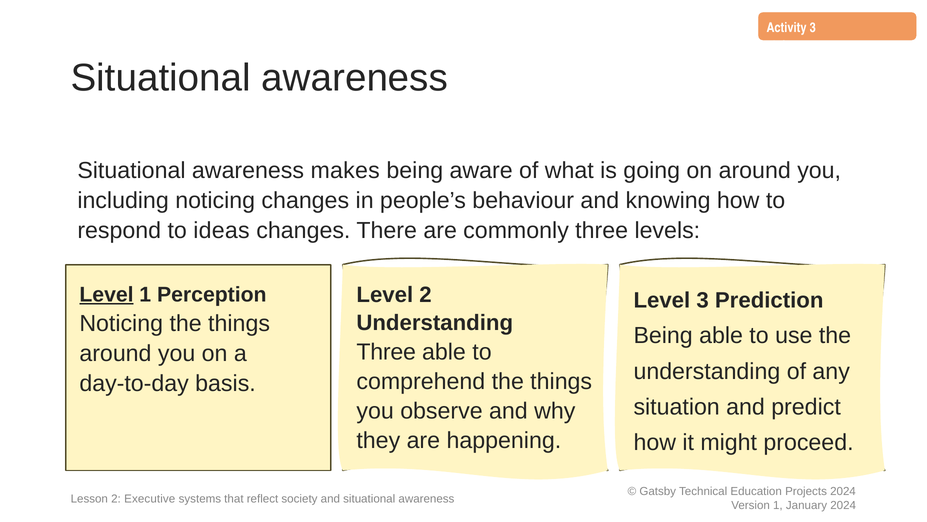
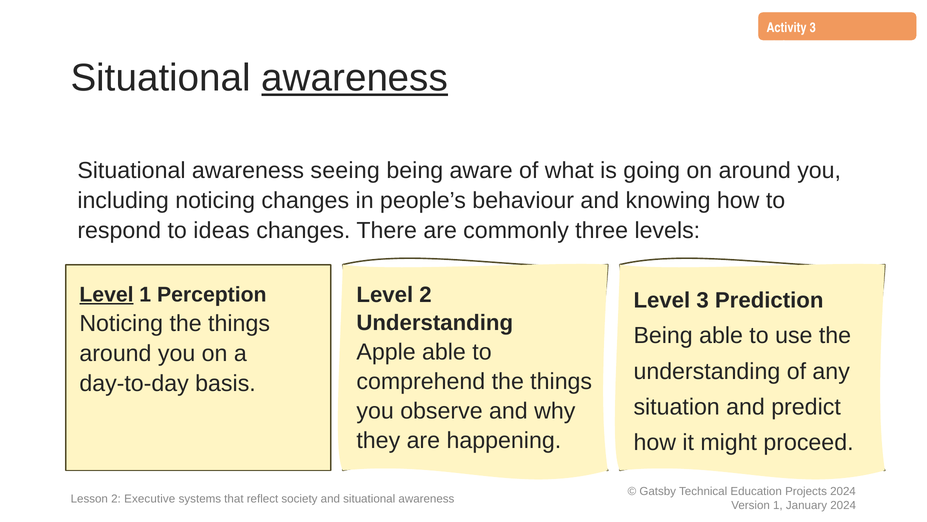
awareness underline: none -> present (355, 78)
makes: makes -> seeing (345, 170)
Three: Three -> Apple (386, 352)
